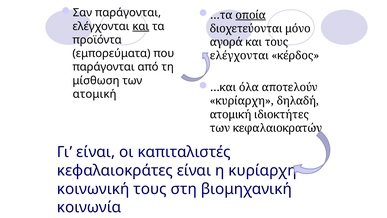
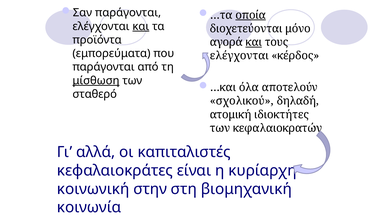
και underline: none -> present (254, 42)
μίσθωση underline: none -> present (96, 80)
ατομική: ατομική -> σταθερό (95, 94)
κυρίαρχη: κυρίαρχη -> σχολικού (242, 101)
Γι είναι: είναι -> αλλά (96, 152)
κοινωνική τους: τους -> στην (150, 189)
